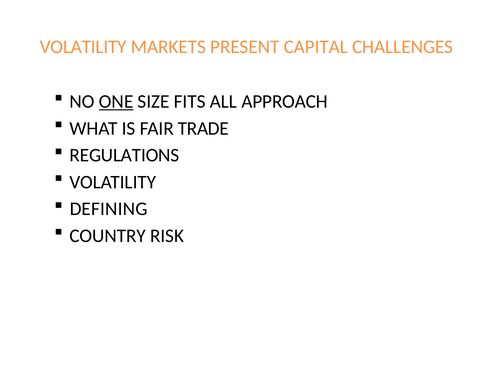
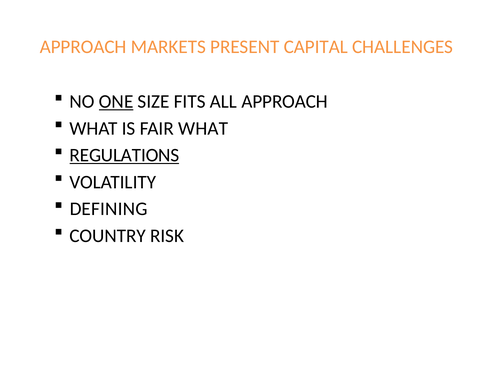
VOLATILITY: VOLATILITY -> APPROACH (83, 47)
FAIR TRADE: TRADE -> WHAT (203, 128)
REGULATIONS underline: none -> present (124, 155)
